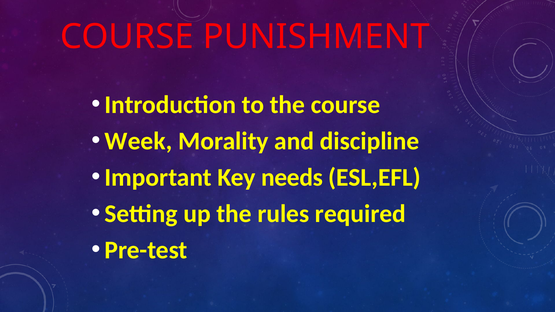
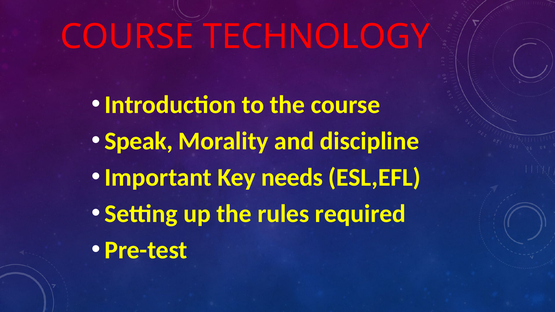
PUNISHMENT: PUNISHMENT -> TECHNOLOGY (316, 37)
Week: Week -> Speak (139, 141)
